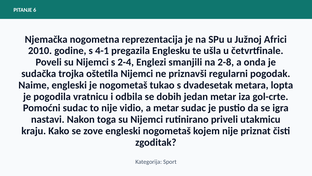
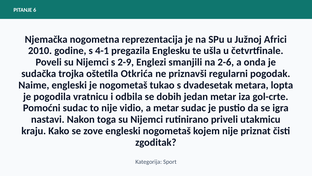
2-4: 2-4 -> 2-9 (126, 62)
2-8: 2-8 -> 2-6 (226, 62)
oštetila Nijemci: Nijemci -> Otkrića (137, 73)
